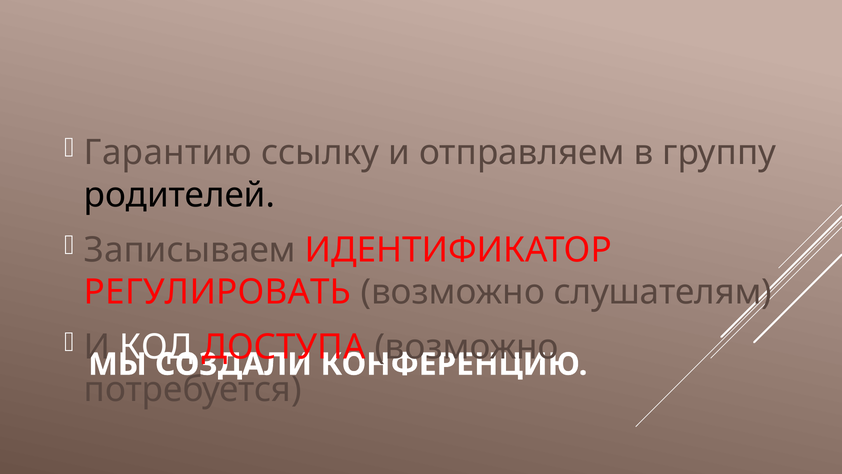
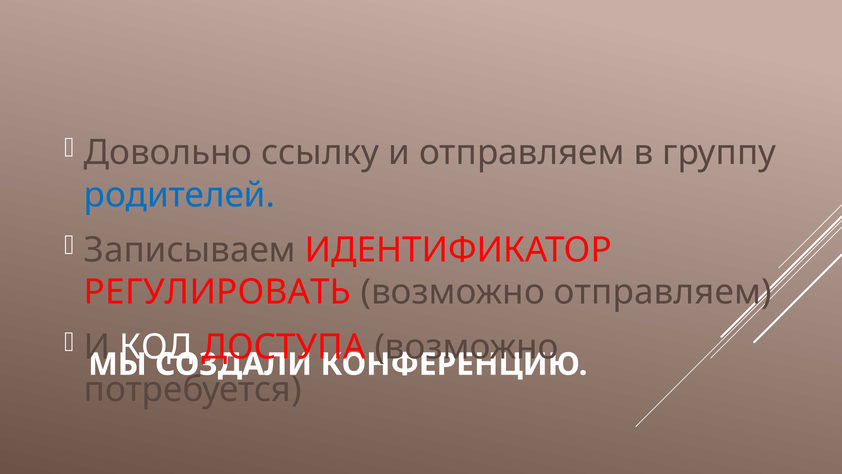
Гарантию: Гарантию -> Довольно (168, 153)
родителей colour: black -> blue (179, 195)
возможно слушателям: слушателям -> отправляем (663, 292)
